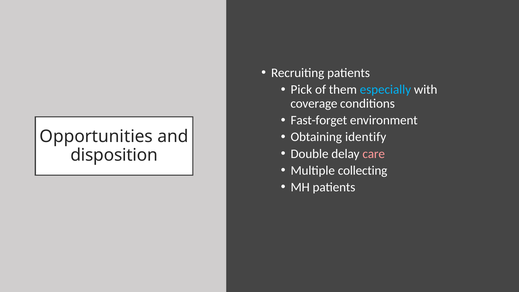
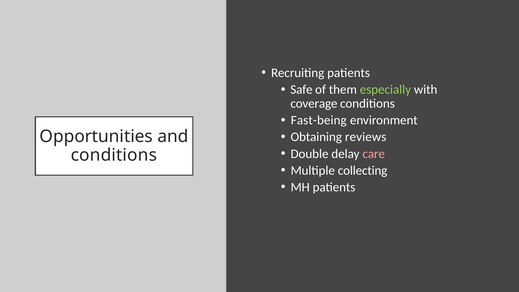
Pick: Pick -> Safe (301, 90)
especially colour: light blue -> light green (385, 90)
Fast-forget: Fast-forget -> Fast-being (319, 120)
identify: identify -> reviews (366, 137)
disposition: disposition -> conditions (114, 155)
